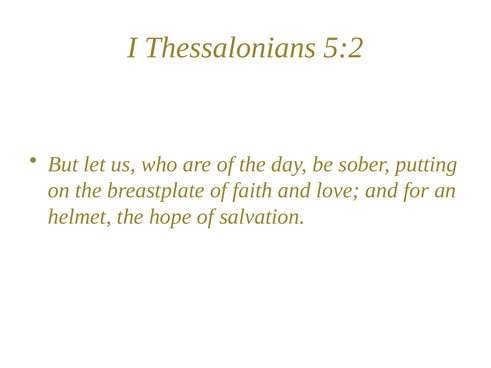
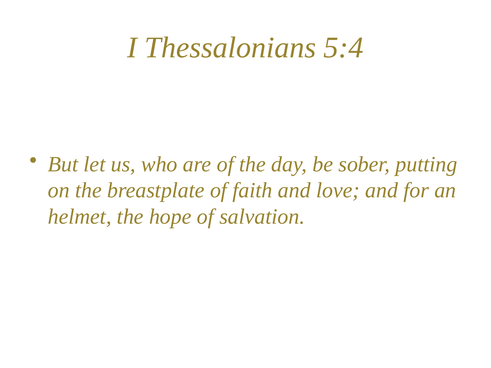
5:2: 5:2 -> 5:4 (344, 48)
